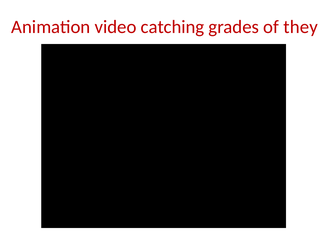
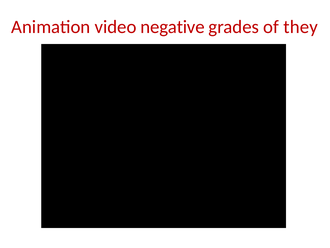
catching: catching -> negative (173, 27)
